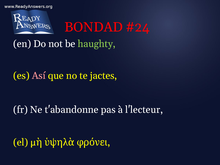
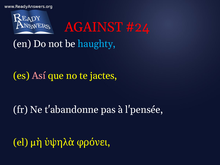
BONDAD: BONDAD -> AGAINST (94, 27)
haughty colour: light green -> light blue (97, 44)
l'lecteur: l'lecteur -> l'pensée (144, 110)
